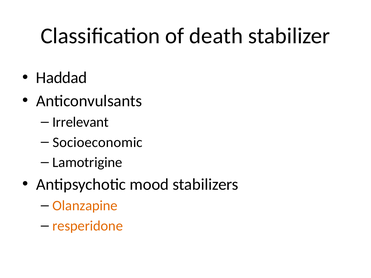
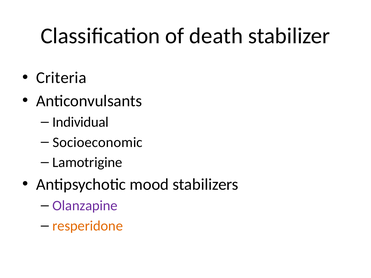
Haddad: Haddad -> Criteria (61, 78)
Irrelevant: Irrelevant -> Individual (81, 122)
Olanzapine colour: orange -> purple (85, 206)
